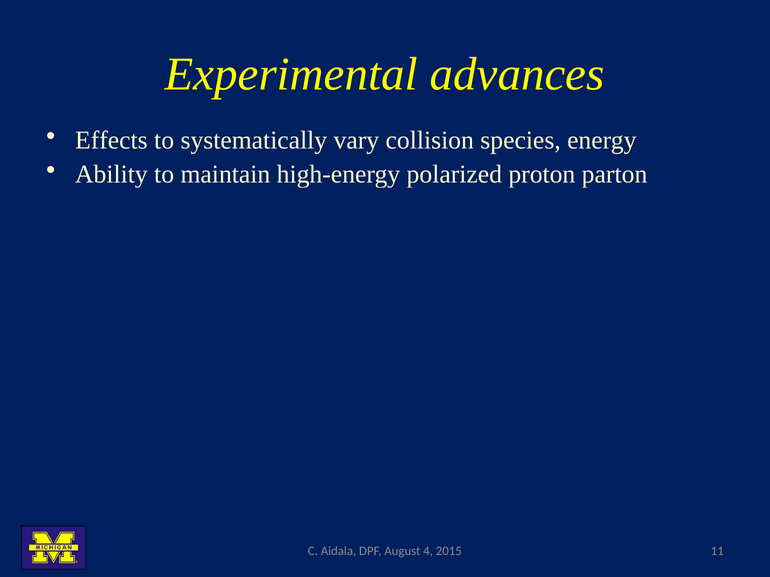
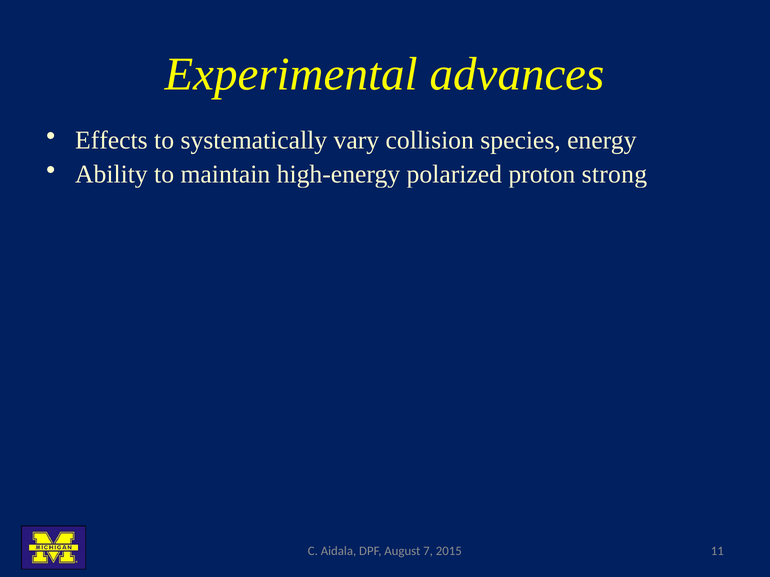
proton parton: parton -> strong (614, 174)
4: 4 -> 7 (428, 551)
